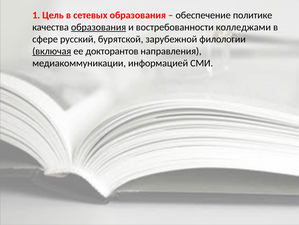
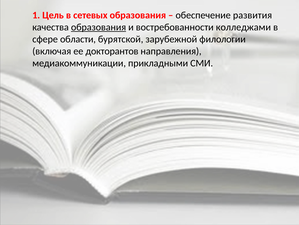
политике: политике -> развития (252, 15)
русский: русский -> области (78, 39)
включая underline: present -> none (52, 51)
информацией: информацией -> прикладными (158, 63)
